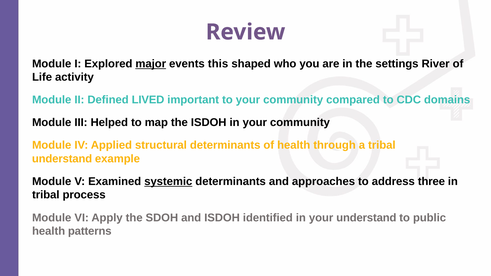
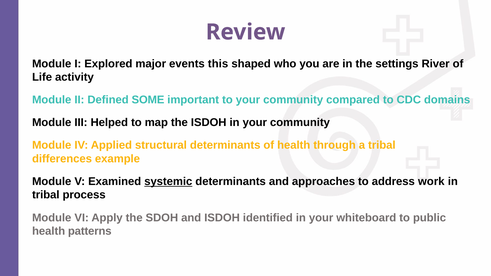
major underline: present -> none (151, 64)
LIVED: LIVED -> SOME (148, 100)
understand: understand -> differences (62, 159)
three: three -> work (431, 182)
your understand: understand -> whiteboard (366, 218)
